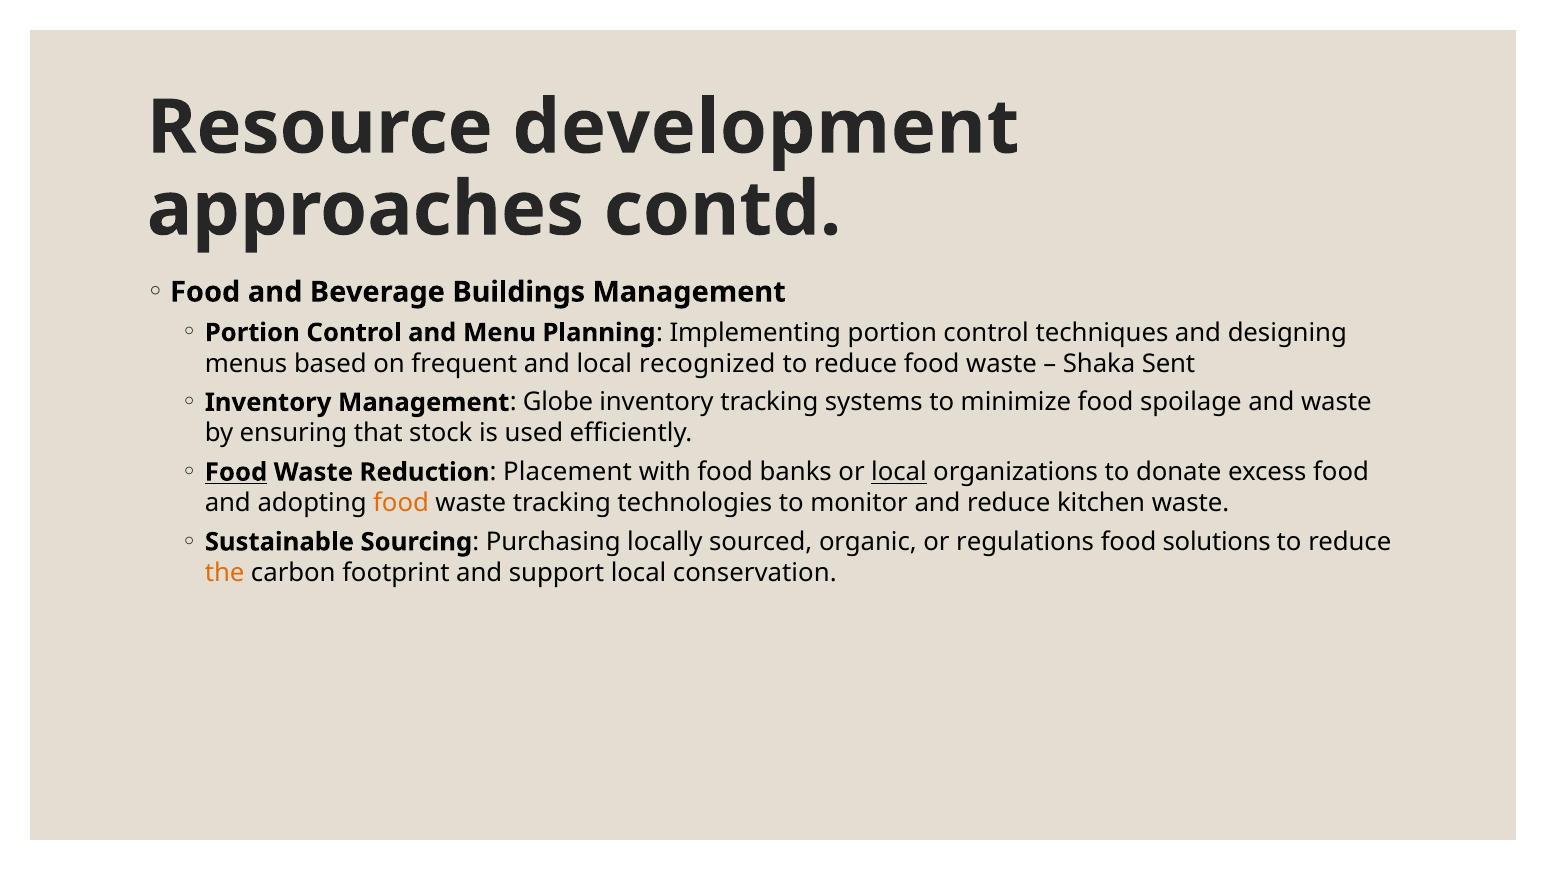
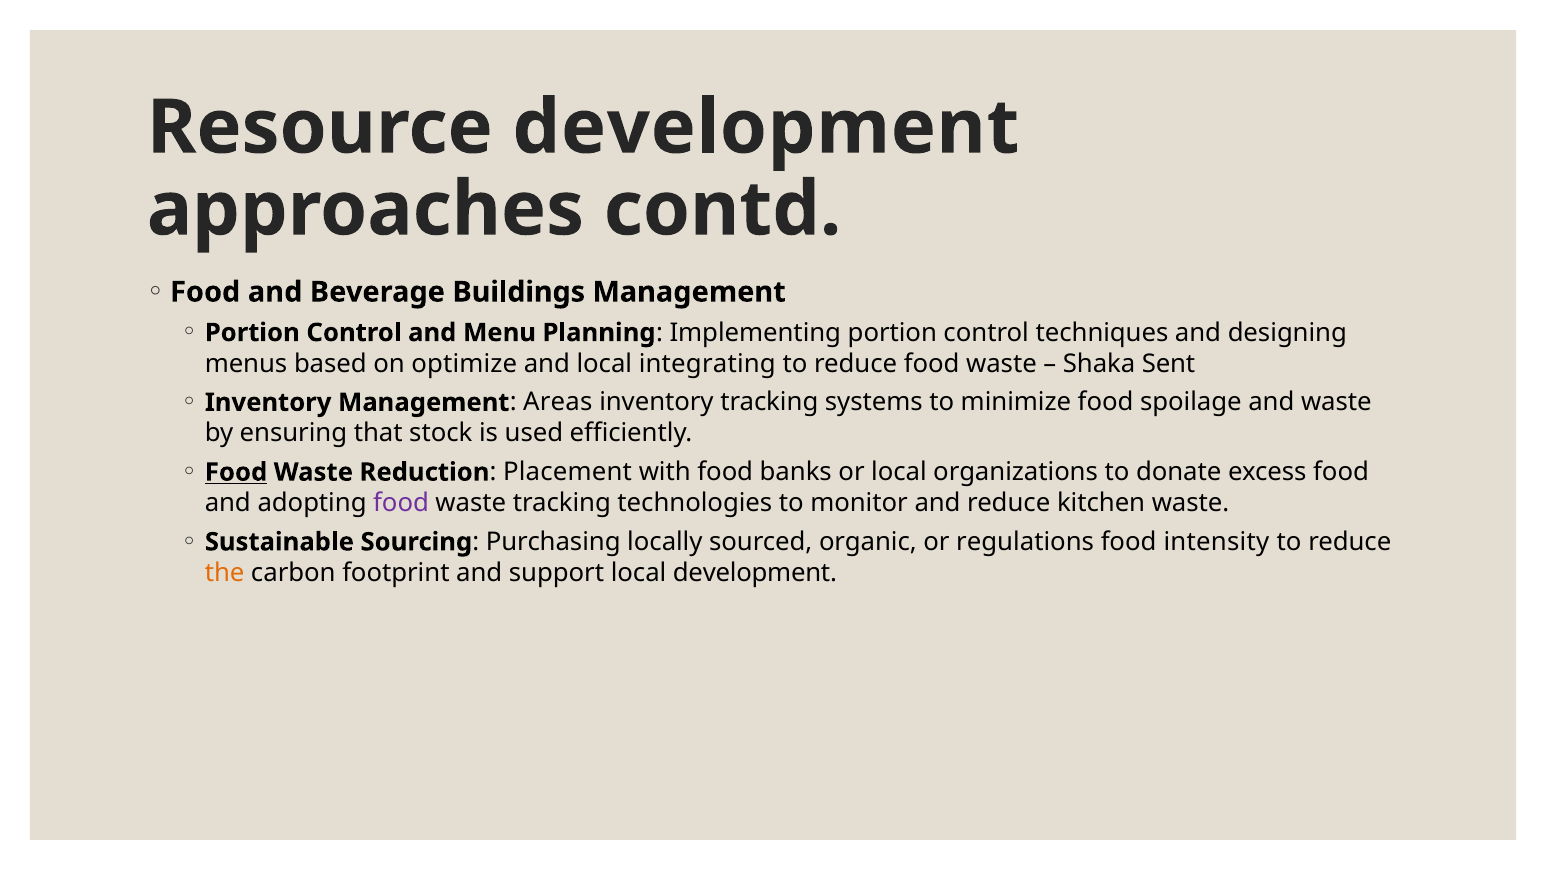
frequent: frequent -> optimize (464, 363)
recognized: recognized -> integrating (707, 363)
Globe: Globe -> Areas (558, 402)
local underline: present -> none (899, 472)
food colour: orange -> purple (401, 503)
solutions: solutions -> intensity (1216, 542)
local conservation: conservation -> development (755, 573)
